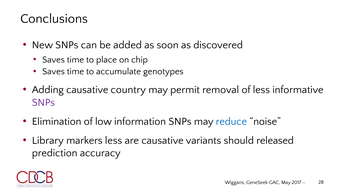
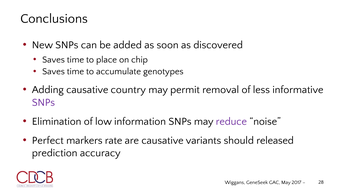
reduce colour: blue -> purple (231, 121)
Library: Library -> Perfect (48, 140)
markers less: less -> rate (114, 140)
